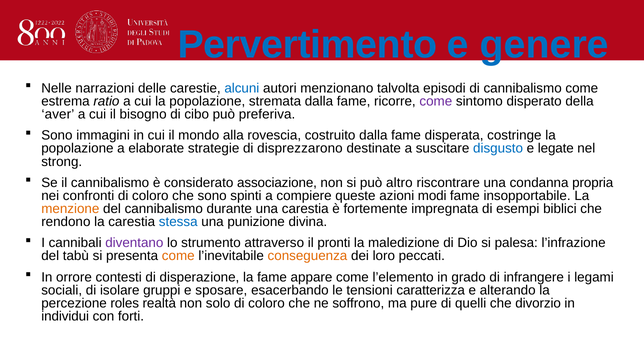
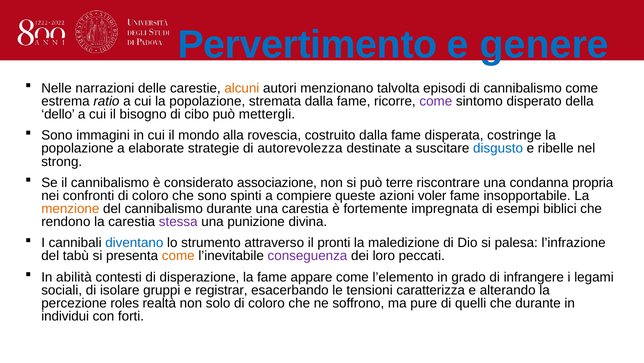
alcuni colour: blue -> orange (242, 88)
aver: aver -> dello (58, 114)
preferiva: preferiva -> mettergli (267, 114)
disprezzarono: disprezzarono -> autorevolezza (300, 148)
legate: legate -> ribelle (556, 148)
altro: altro -> terre (400, 182)
modi: modi -> voler (432, 195)
stessa colour: blue -> purple (178, 221)
diventano colour: purple -> blue (134, 243)
conseguenza colour: orange -> purple (307, 256)
orrore: orrore -> abilità (74, 277)
sposare: sposare -> registrar (221, 290)
che divorzio: divorzio -> durante (538, 303)
